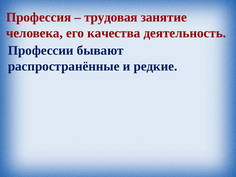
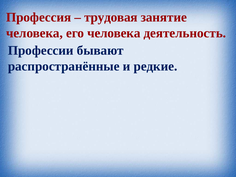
его качества: качества -> человека (114, 33)
